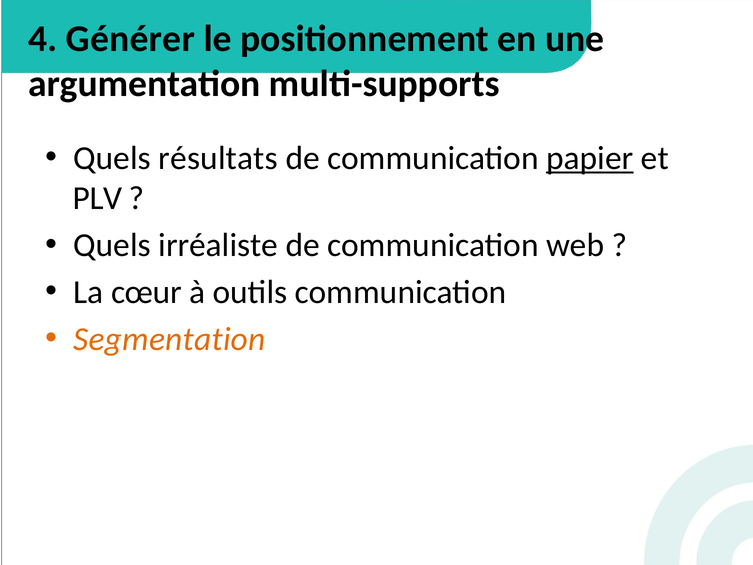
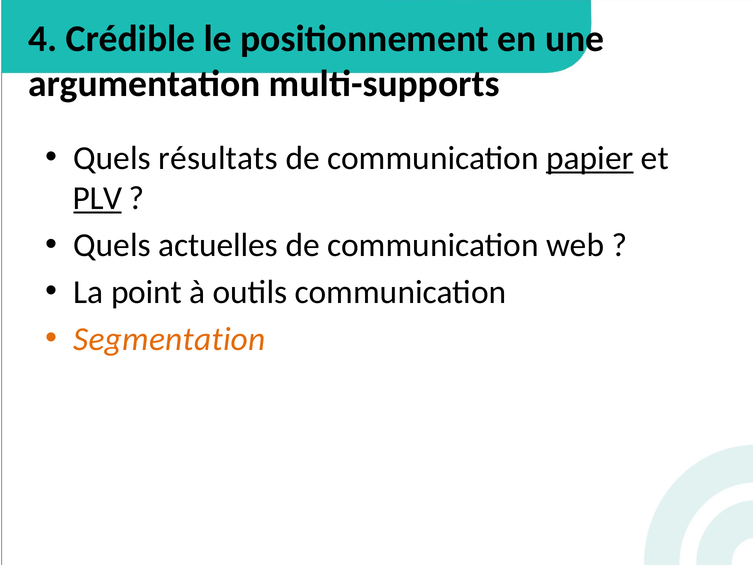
Générer: Générer -> Crédible (131, 39)
PLV underline: none -> present (98, 198)
irréaliste: irréaliste -> actuelles (218, 245)
cœur: cœur -> point (146, 292)
